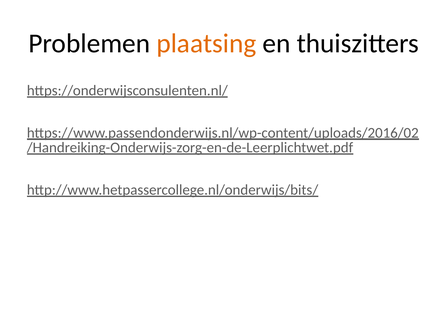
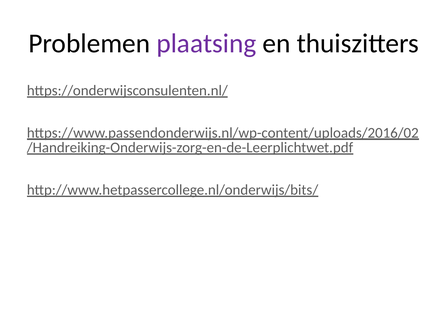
plaatsing colour: orange -> purple (206, 43)
